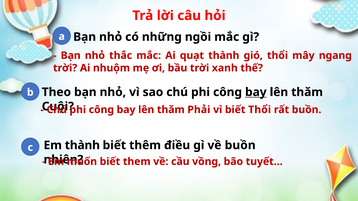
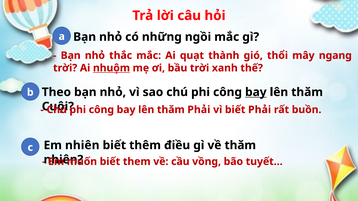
nhuộm underline: none -> present (111, 68)
biết Thổi: Thổi -> Phải (260, 110)
Em thành: thành -> nhiên (82, 146)
về buồn: buồn -> thăm (240, 146)
